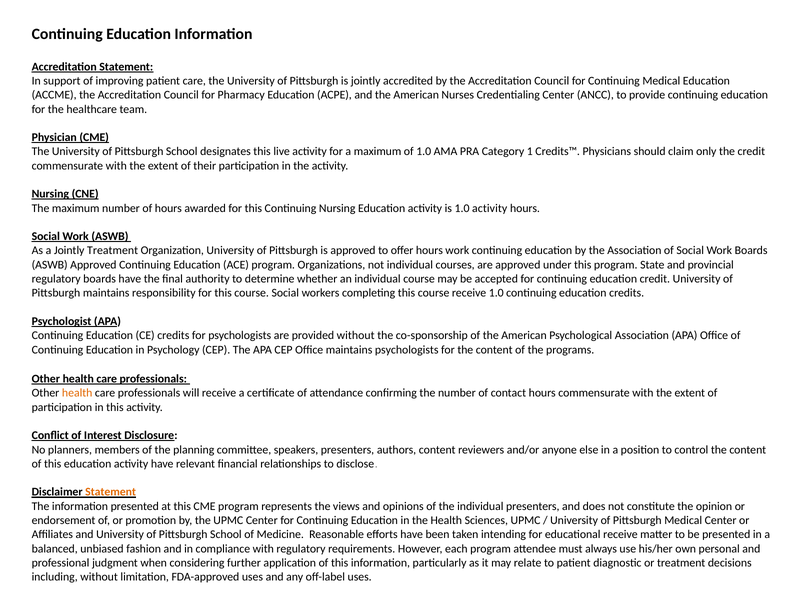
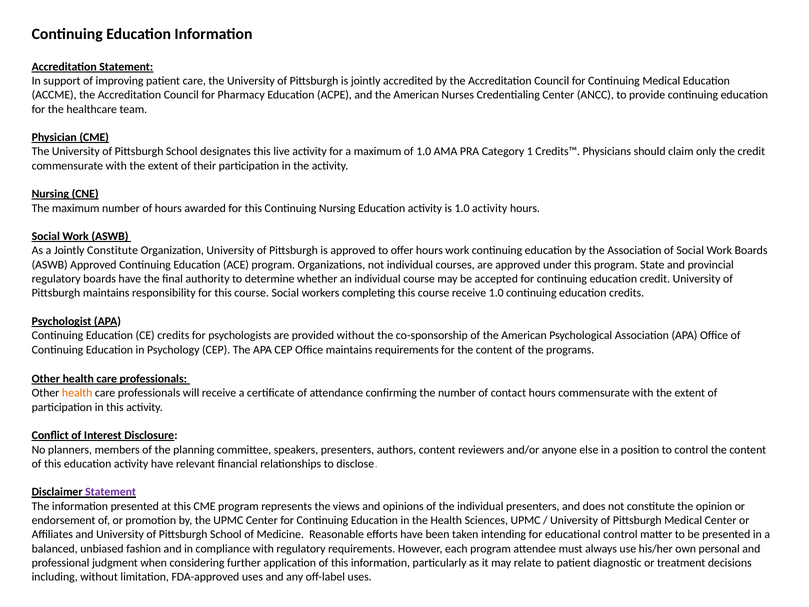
Jointly Treatment: Treatment -> Constitute (113, 251)
maintains psychologists: psychologists -> requirements (407, 349)
Statement colour: orange -> purple (111, 492)
educational receive: receive -> control (620, 534)
